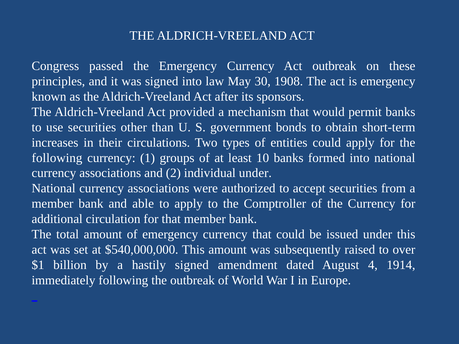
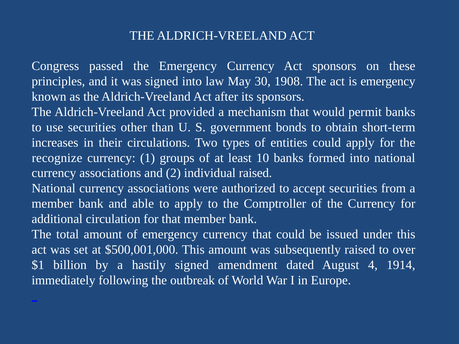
Act outbreak: outbreak -> sponsors (334, 66)
following: following -> recognize (57, 158)
individual under: under -> raised (255, 173)
$540,000,000: $540,000,000 -> $500,001,000 (142, 250)
